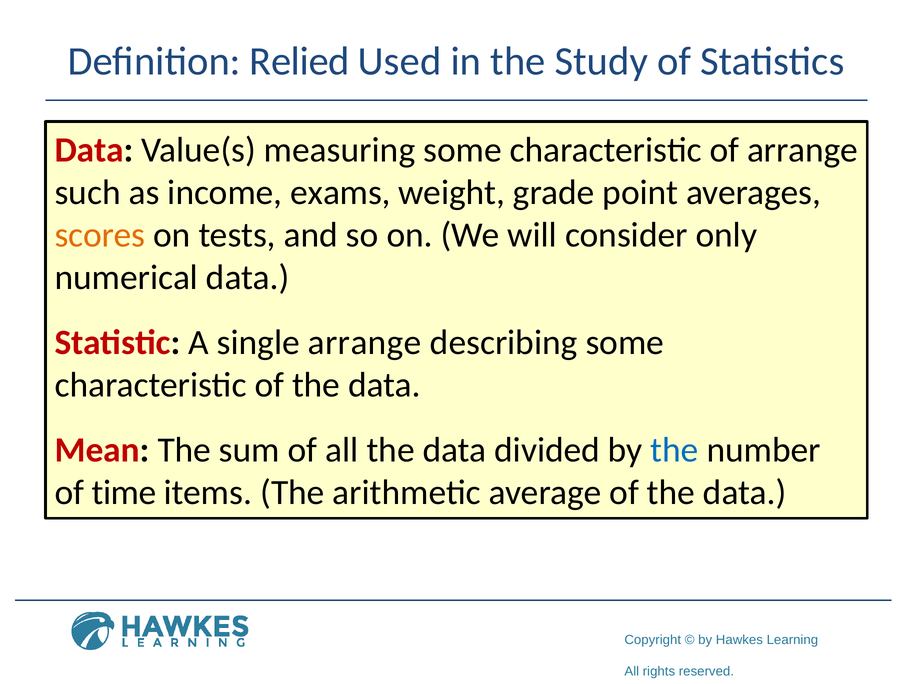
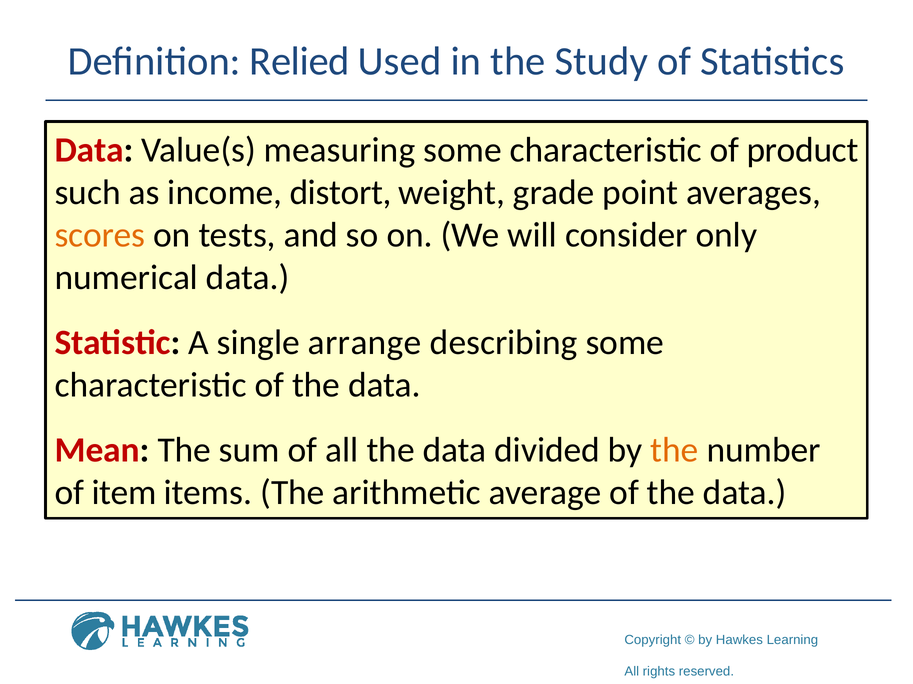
of arrange: arrange -> product (803, 150)
exams: exams -> distort (341, 193)
the colour: blue -> orange (674, 450)
time: time -> item (124, 493)
